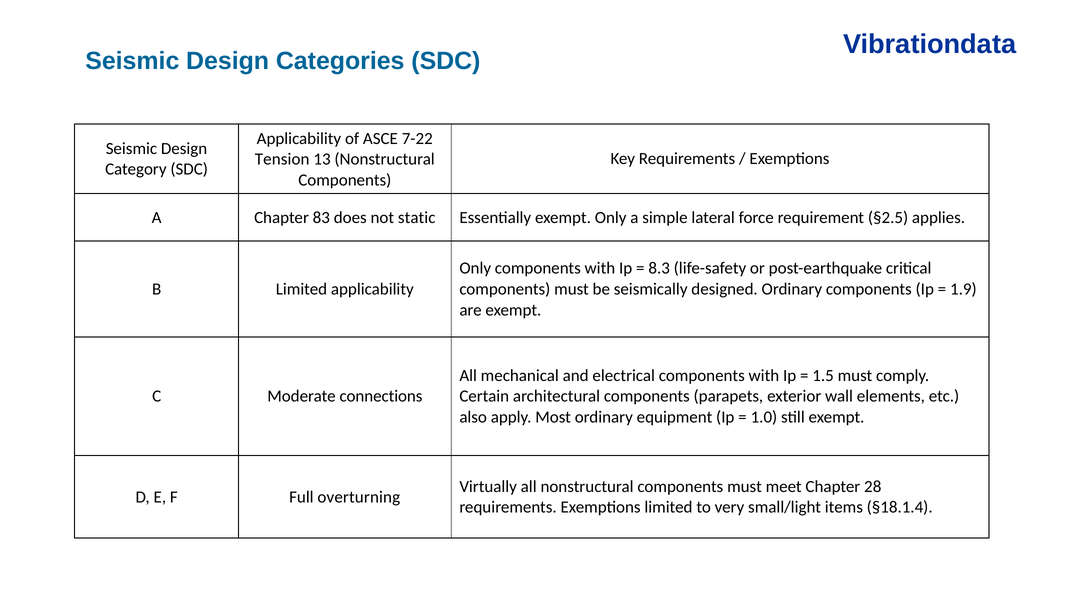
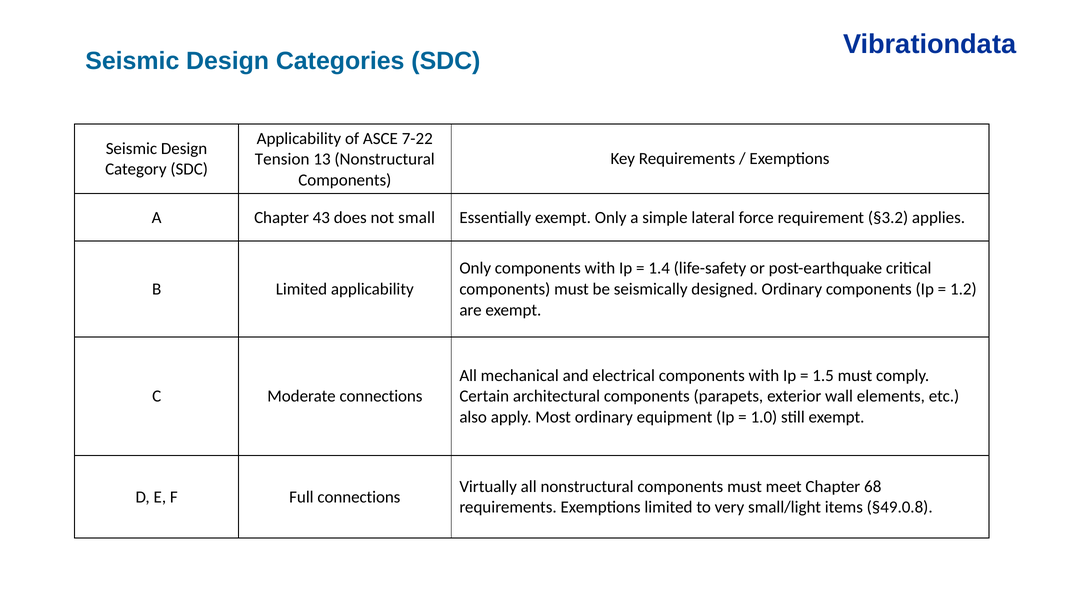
83: 83 -> 43 (321, 217)
static: static -> small (417, 217)
§2.5: §2.5 -> §3.2 (888, 217)
8.3: 8.3 -> 1.4 (659, 268)
1.9: 1.9 -> 1.2 (963, 289)
28: 28 -> 68 (873, 487)
Full overturning: overturning -> connections (359, 497)
§18.1.4: §18.1.4 -> §49.0.8 (900, 507)
